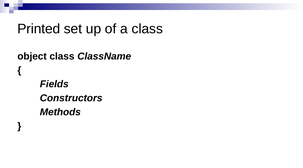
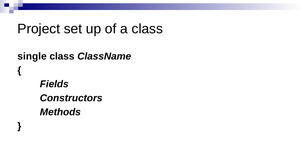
Printed: Printed -> Project (39, 29)
object: object -> single (32, 56)
